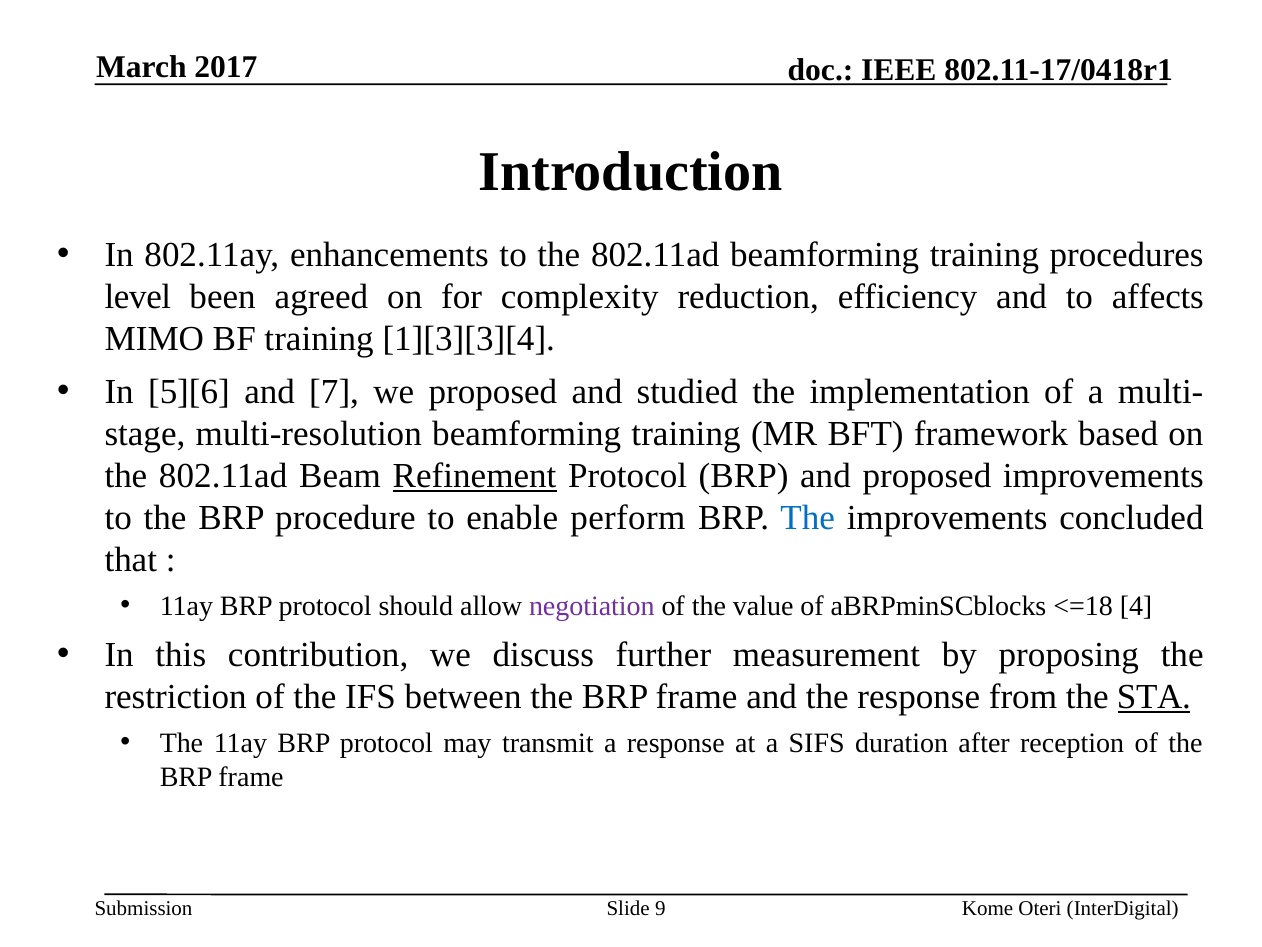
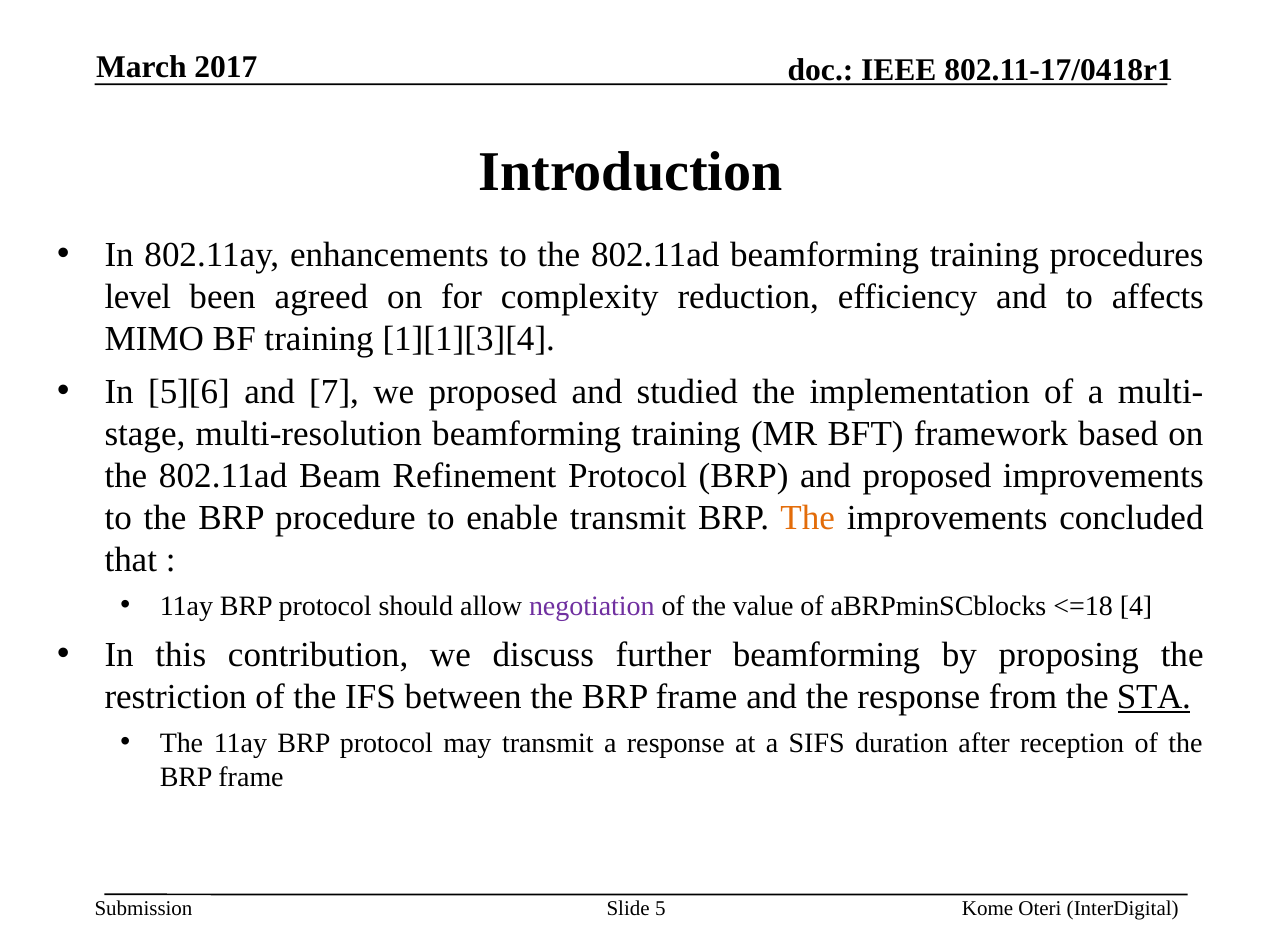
1][3][3][4: 1][3][3][4 -> 1][1][3][4 (469, 339)
Refinement underline: present -> none (475, 476)
enable perform: perform -> transmit (628, 518)
The colour: blue -> orange (808, 518)
further measurement: measurement -> beamforming (827, 655)
9: 9 -> 5 (660, 908)
